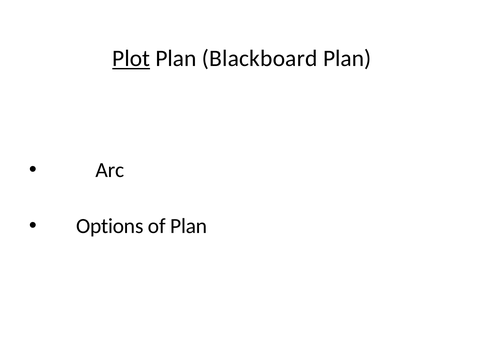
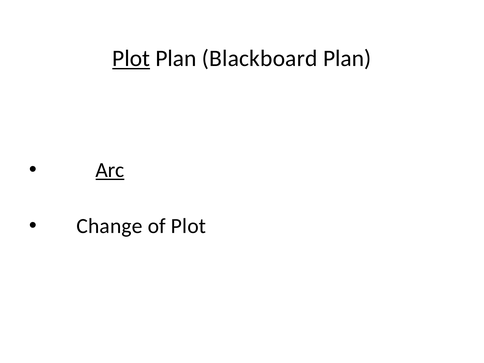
Arc underline: none -> present (110, 170)
Options: Options -> Change (110, 226)
of Plan: Plan -> Plot (188, 226)
